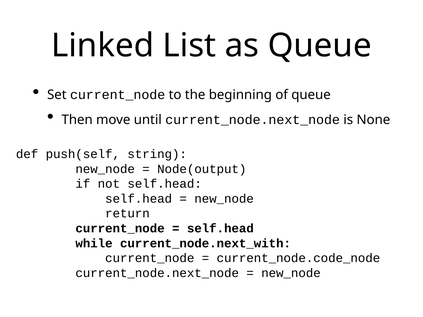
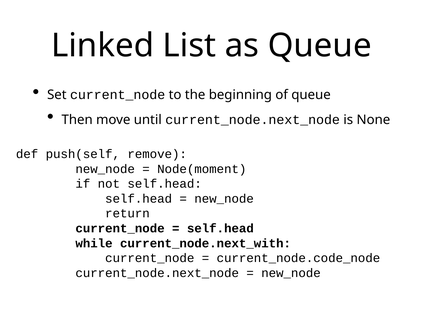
string: string -> remove (157, 154)
Node(output: Node(output -> Node(moment (202, 169)
